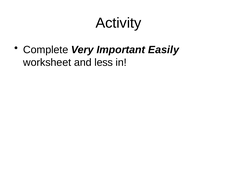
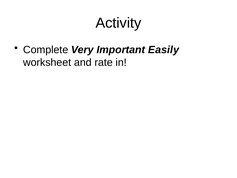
less: less -> rate (104, 62)
